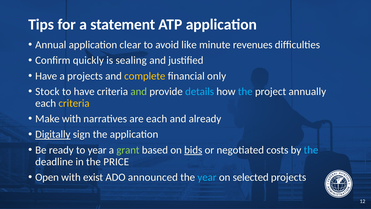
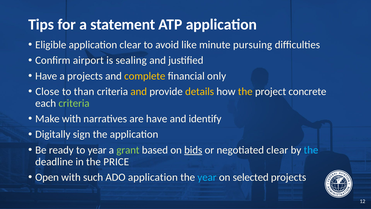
Annual: Annual -> Eligible (51, 45)
revenues: revenues -> pursuing (253, 45)
quickly: quickly -> airport (88, 60)
Stock: Stock -> Close (47, 91)
to have: have -> than (84, 91)
and colour: light green -> yellow (139, 91)
details colour: light blue -> yellow (200, 91)
the colour: light blue -> yellow (245, 91)
annually: annually -> concrete (307, 91)
criteria colour: yellow -> light green (74, 103)
are each: each -> have (157, 119)
already: already -> identify (205, 119)
Digitally underline: present -> none (53, 134)
negotiated costs: costs -> clear (277, 150)
exist: exist -> such (93, 177)
ADO announced: announced -> application (153, 177)
